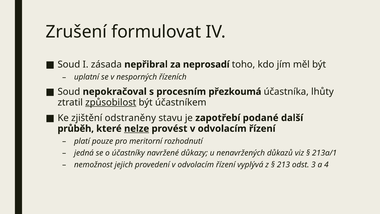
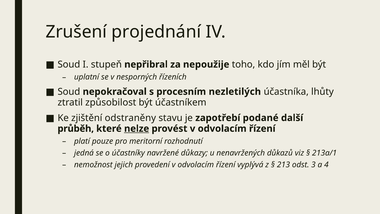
formulovat: formulovat -> projednání (156, 32)
zásada: zásada -> stupeň (106, 64)
neprosadí: neprosadí -> nepoužije (206, 64)
přezkoumá: přezkoumá -> nezletilých (235, 92)
způsobilost underline: present -> none (111, 102)
